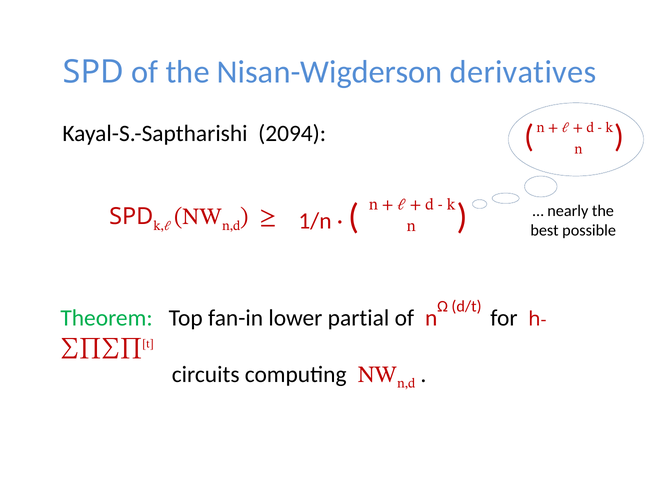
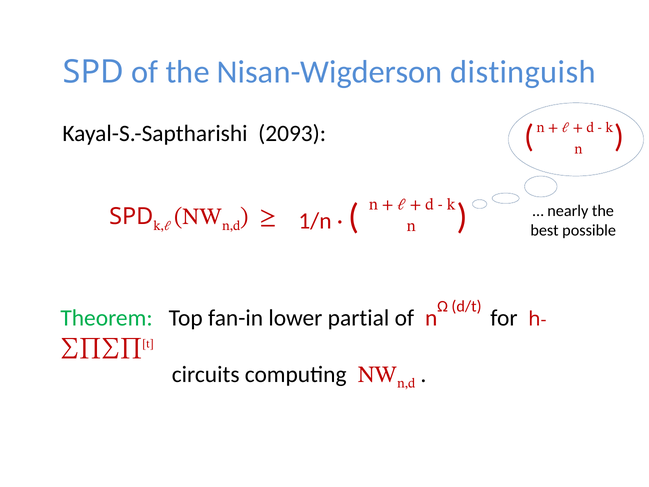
derivatives: derivatives -> distinguish (523, 72)
2094: 2094 -> 2093 (292, 133)
